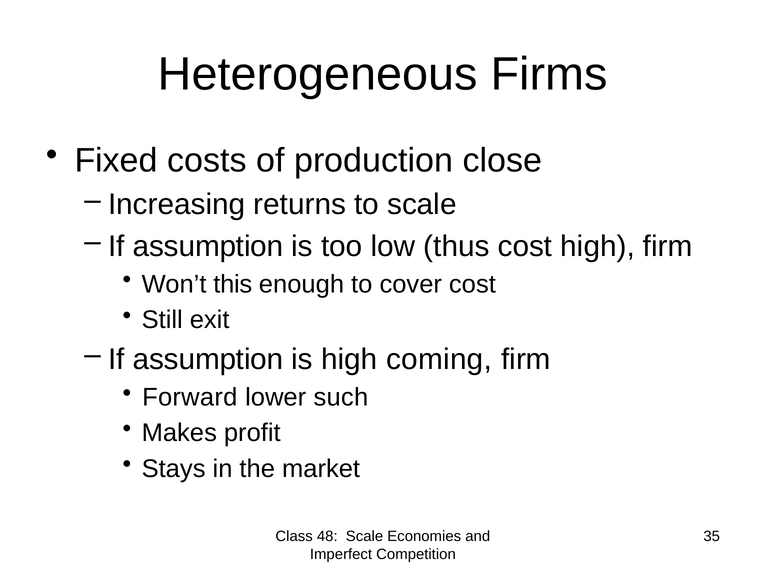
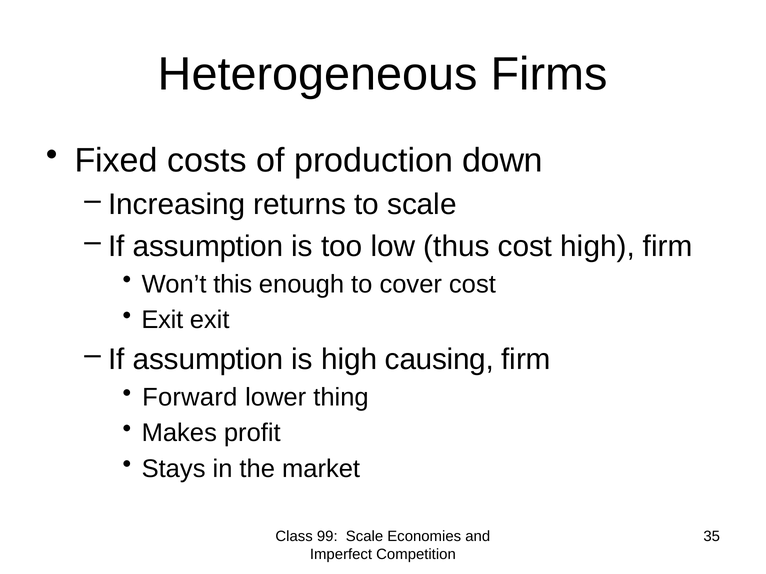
close: close -> down (503, 161)
Still: Still -> Exit (162, 320)
coming: coming -> causing (439, 360)
such: such -> thing (341, 398)
48: 48 -> 99 (327, 537)
